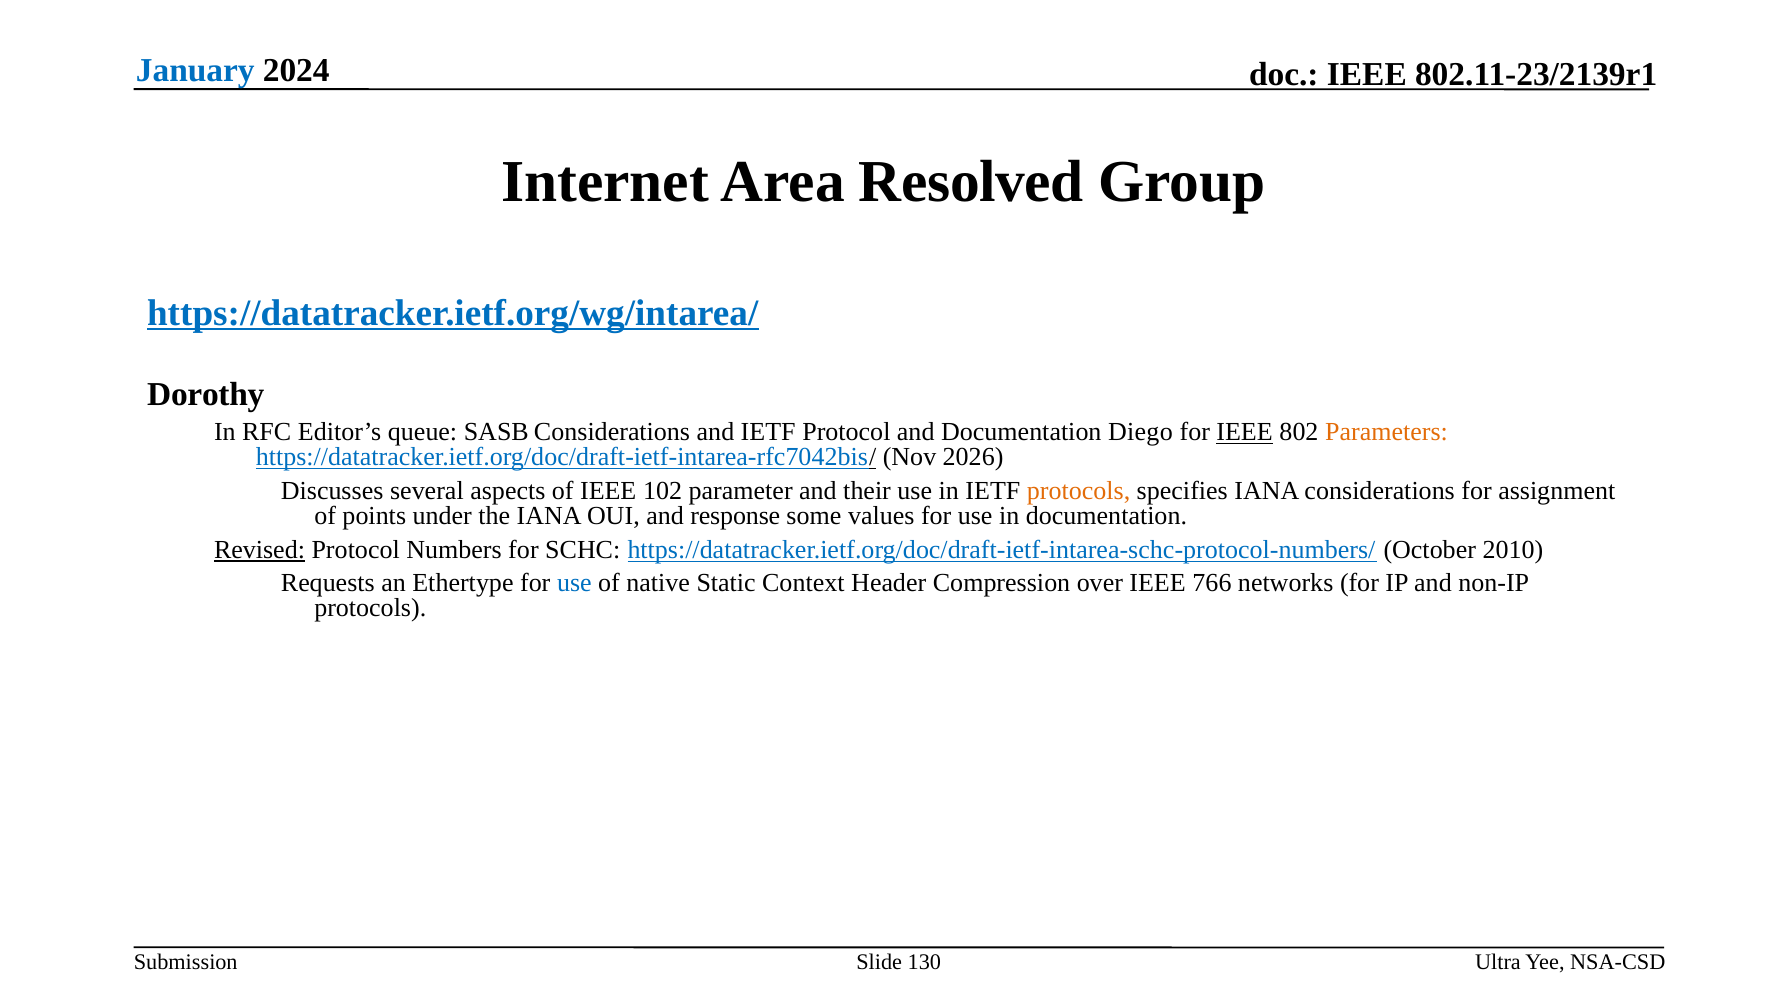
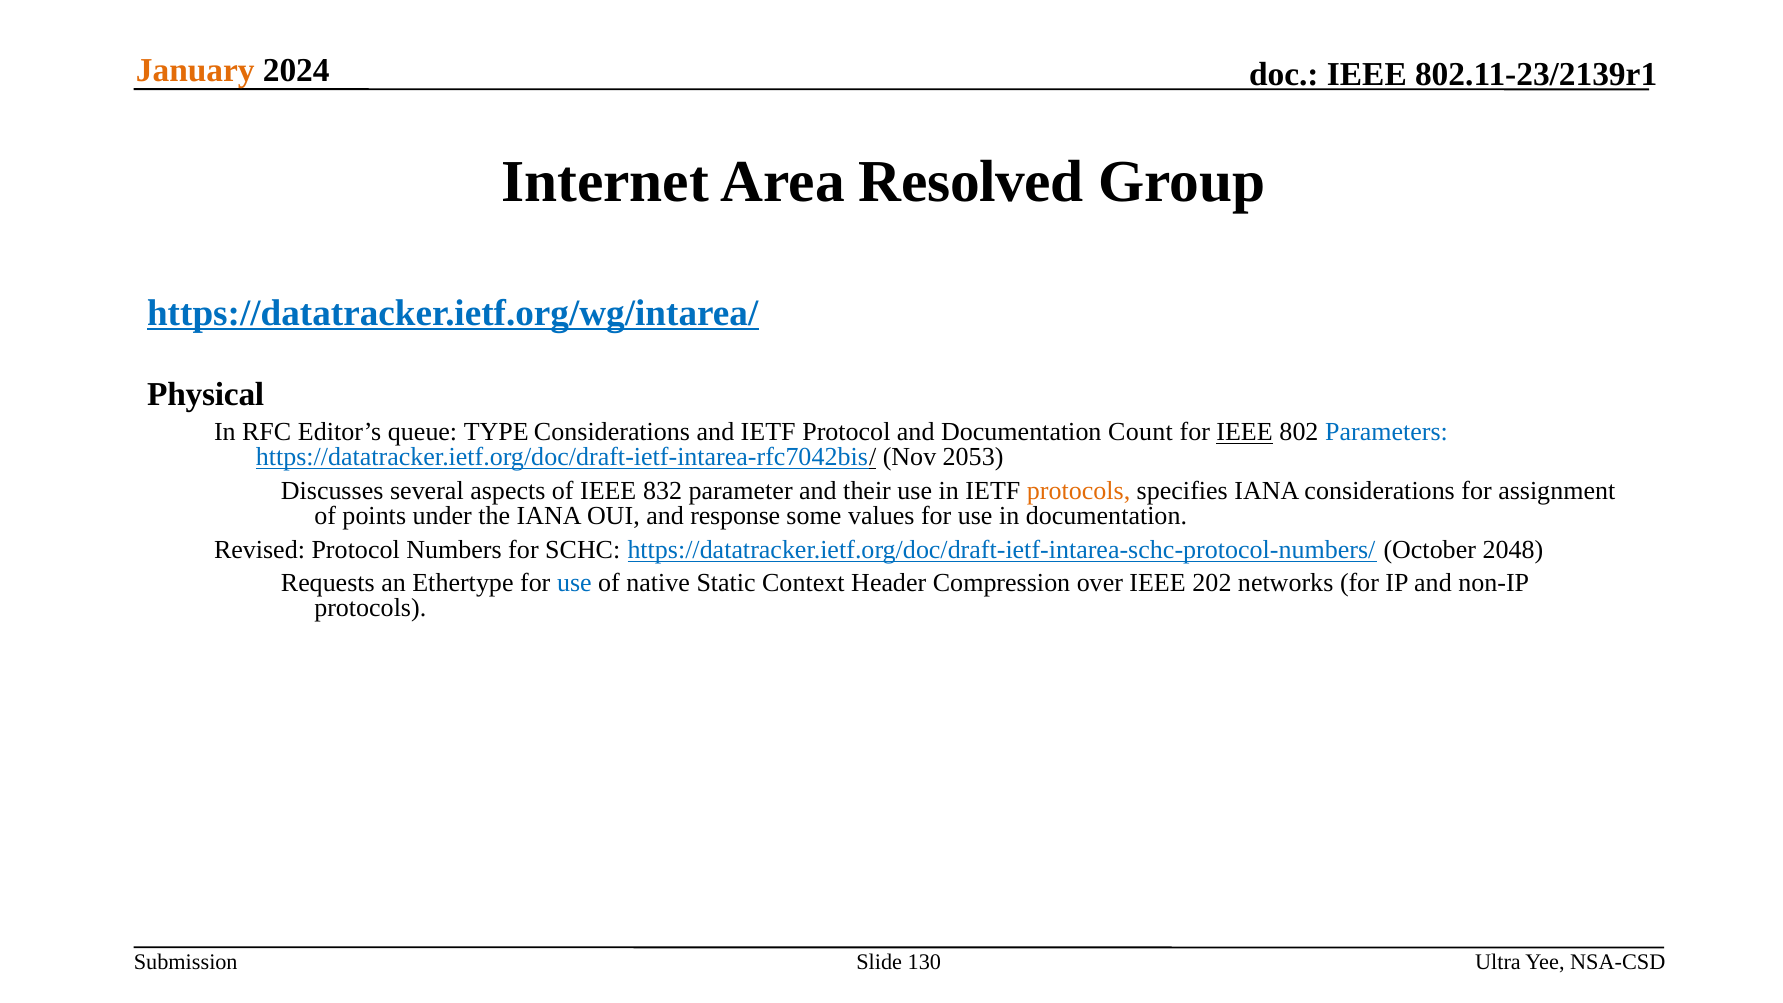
January colour: blue -> orange (195, 71)
Dorothy: Dorothy -> Physical (206, 394)
SASB: SASB -> TYPE (496, 432)
Diego: Diego -> Count (1140, 432)
Parameters colour: orange -> blue (1386, 432)
2026: 2026 -> 2053 (973, 457)
102: 102 -> 832 (663, 491)
Revised underline: present -> none (260, 550)
2010: 2010 -> 2048 (1513, 550)
766: 766 -> 202 (1212, 583)
